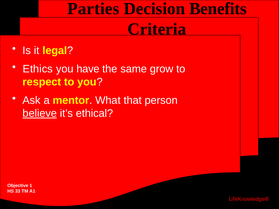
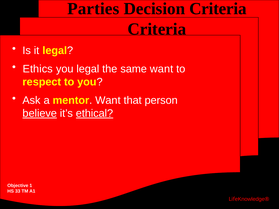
Decision Benefits: Benefits -> Criteria (218, 9)
you have: have -> legal (88, 69)
same grow: grow -> want (162, 69)
mentor What: What -> Want (108, 100)
ethical underline: none -> present (95, 113)
